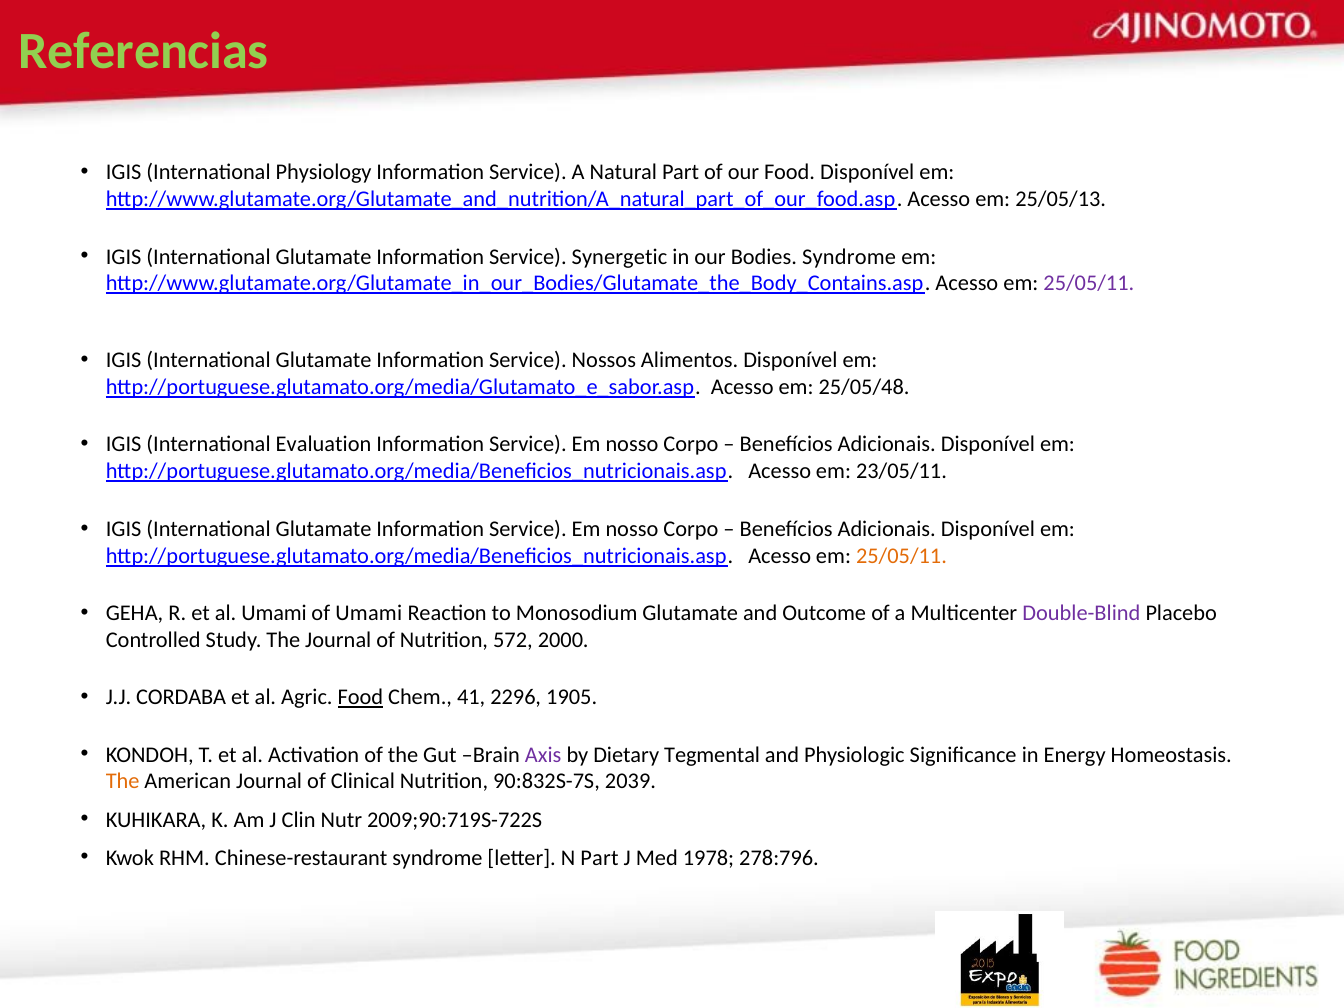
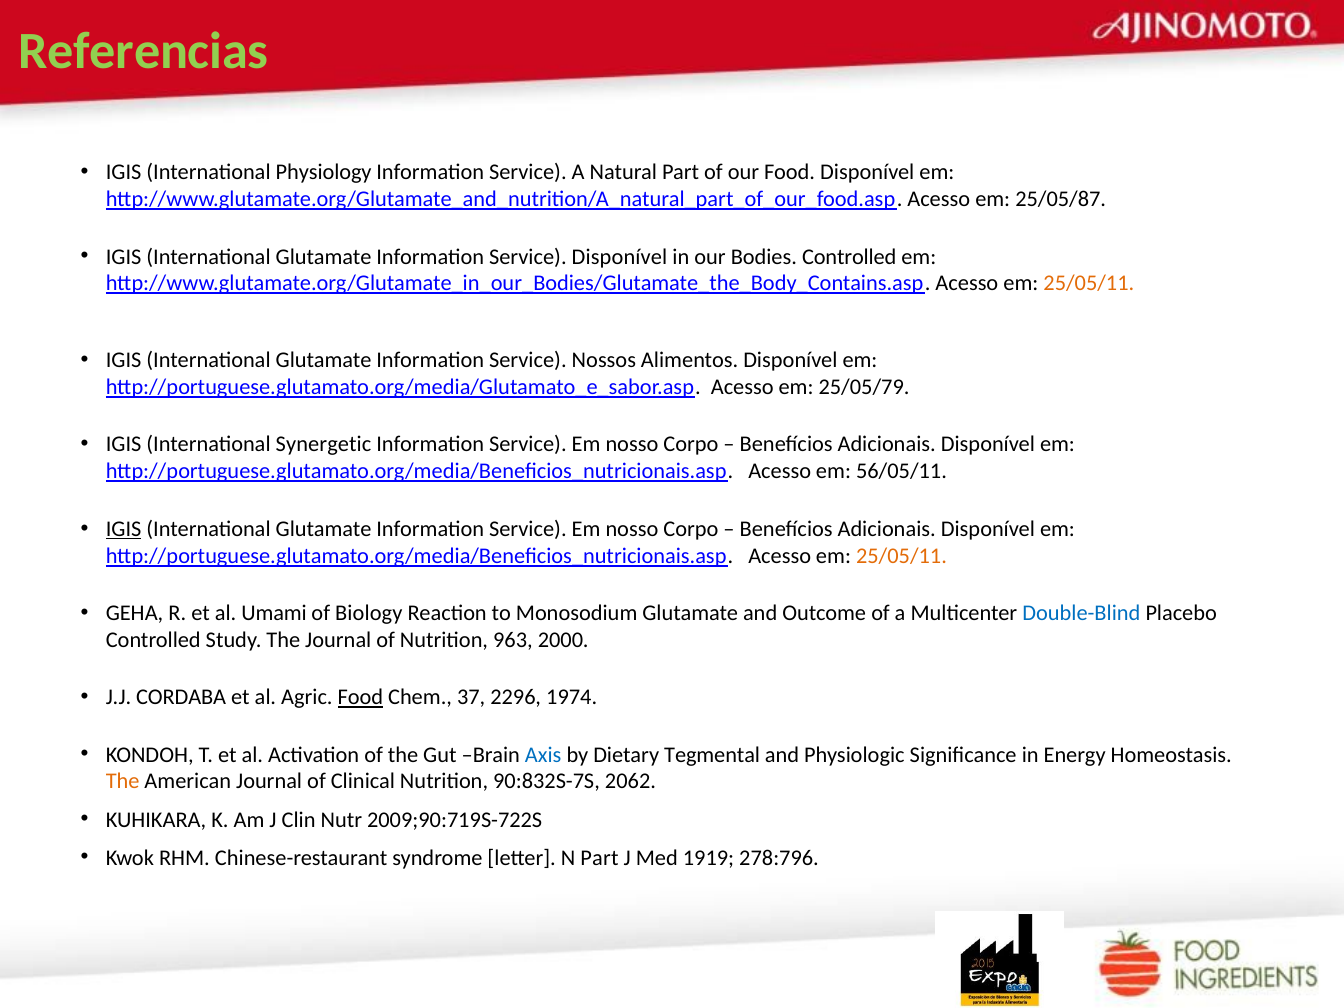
25/05/13: 25/05/13 -> 25/05/87 (1061, 199)
Service Synergetic: Synergetic -> Disponível (619, 257)
Bodies Syndrome: Syndrome -> Controlled (849, 257)
25/05/11 colour: purple -> orange (1089, 284)
25/05/48: 25/05/48 -> 25/05/79 (864, 387)
Evaluation: Evaluation -> Synergetic (324, 445)
23/05/11: 23/05/11 -> 56/05/11 (901, 471)
IGIS underline: none -> present (124, 529)
of Umami: Umami -> Biology (369, 613)
Double-Blind colour: purple -> blue (1081, 613)
572: 572 -> 963 (513, 640)
41: 41 -> 37 (471, 698)
1905: 1905 -> 1974 (572, 698)
Axis colour: purple -> blue (543, 755)
2039: 2039 -> 2062 (630, 782)
1978: 1978 -> 1919 (709, 858)
